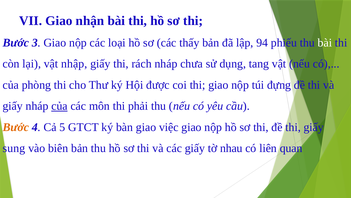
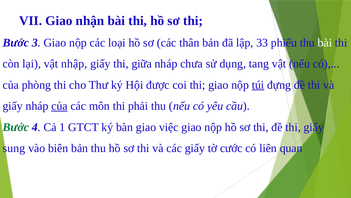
thấy: thấy -> thân (189, 43)
94: 94 -> 33 (262, 43)
rách: rách -> giữa (142, 64)
túi underline: none -> present (258, 85)
Bước colour: orange -> green (16, 127)
5: 5 -> 1 (62, 127)
nhau: nhau -> cước (231, 148)
